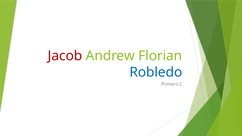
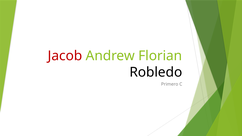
Robledo colour: blue -> black (156, 72)
